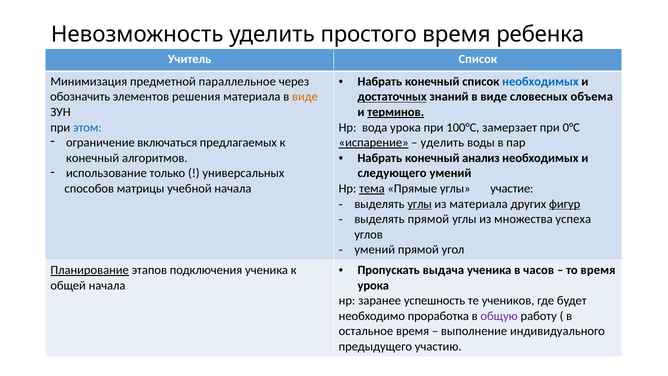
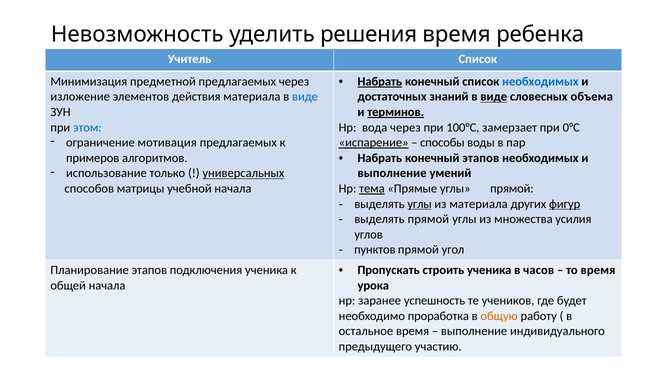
простого: простого -> решения (369, 34)
Набрать underline: none -> present (380, 81)
предметной параллельное: параллельное -> предлагаемых (237, 81)
обозначить: обозначить -> изложение (80, 97)
решения: решения -> действия (196, 97)
виде colour: orange -> blue (305, 97)
достаточных underline: present -> none (392, 97)
виде underline: none -> present (494, 97)
вода урока: урока -> через (405, 127)
включаться: включаться -> мотивация (167, 143)
уделить: уделить -> способы (442, 143)
конечный анализ: анализ -> этапов (481, 158)
конечный: конечный -> примеров (93, 158)
универсальных underline: none -> present (243, 173)
следующего: следующего -> выполнение (392, 173)
углы участие: участие -> прямой (512, 188)
успеха: успеха -> усилия (573, 219)
умений: умений -> пунктов (375, 250)
выдача: выдача -> строить (443, 270)
Планирование underline: present -> none (90, 270)
общую colour: purple -> orange (499, 316)
